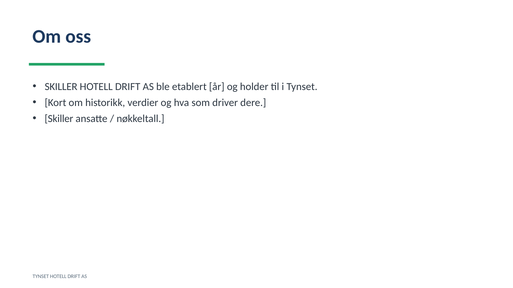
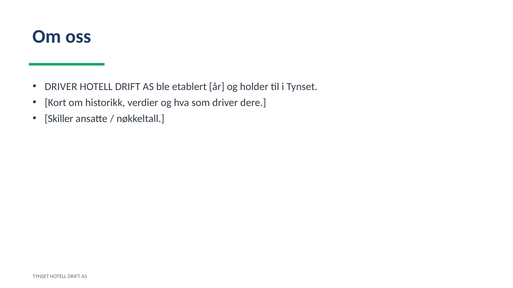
SKILLER: SKILLER -> DRIVER (61, 87)
